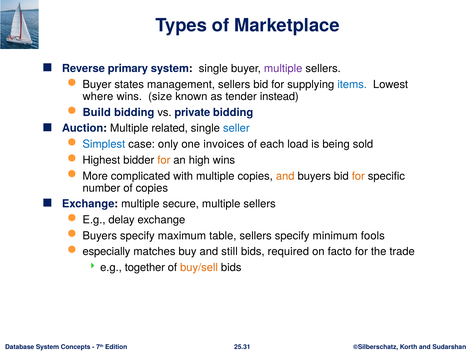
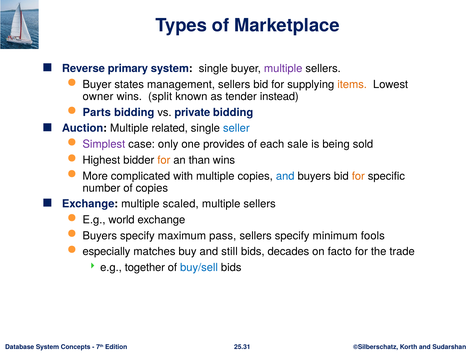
items colour: blue -> orange (352, 85)
where: where -> owner (98, 97)
size: size -> split (160, 97)
Build: Build -> Parts (97, 112)
Simplest colour: blue -> purple (104, 144)
invoices: invoices -> provides (224, 144)
load: load -> sale (298, 144)
high: high -> than (199, 160)
and colour: orange -> blue (285, 176)
secure: secure -> scaled (181, 204)
delay: delay -> world (122, 220)
table: table -> pass (223, 236)
required: required -> decades (288, 252)
buy/sell colour: orange -> blue (199, 268)
